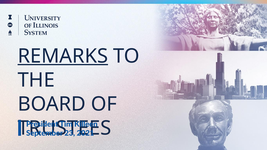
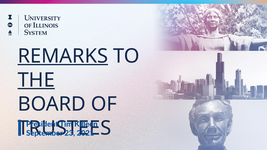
THE underline: none -> present (36, 80)
